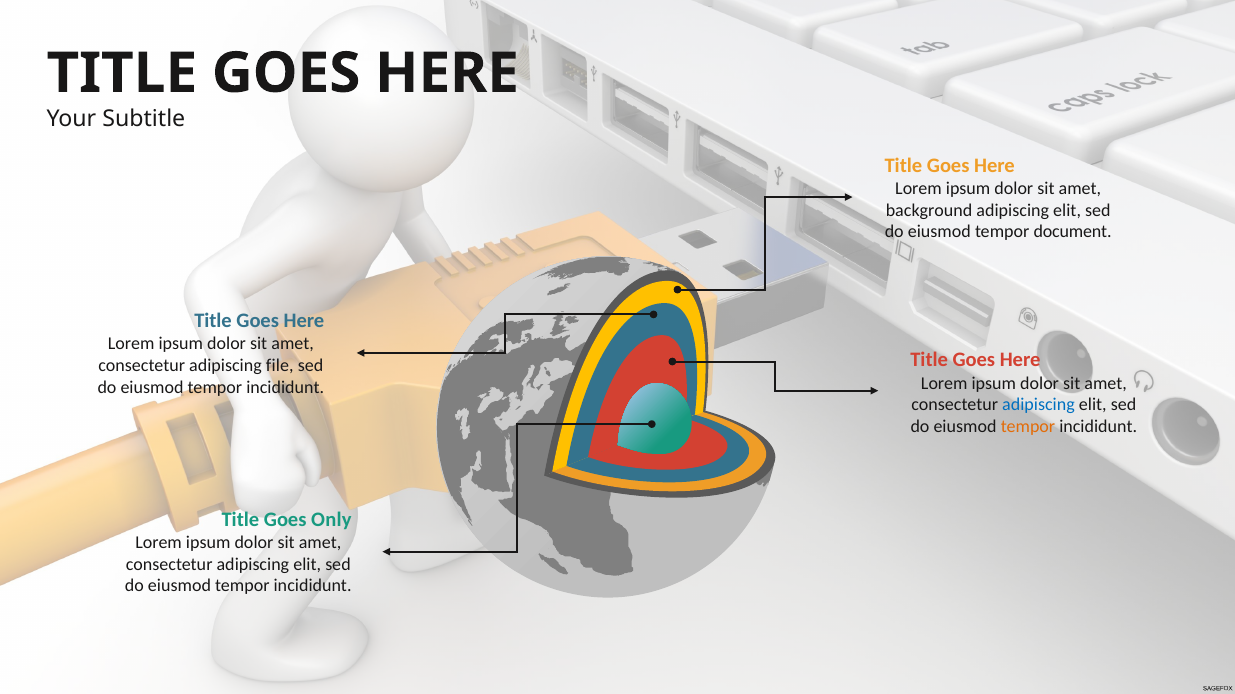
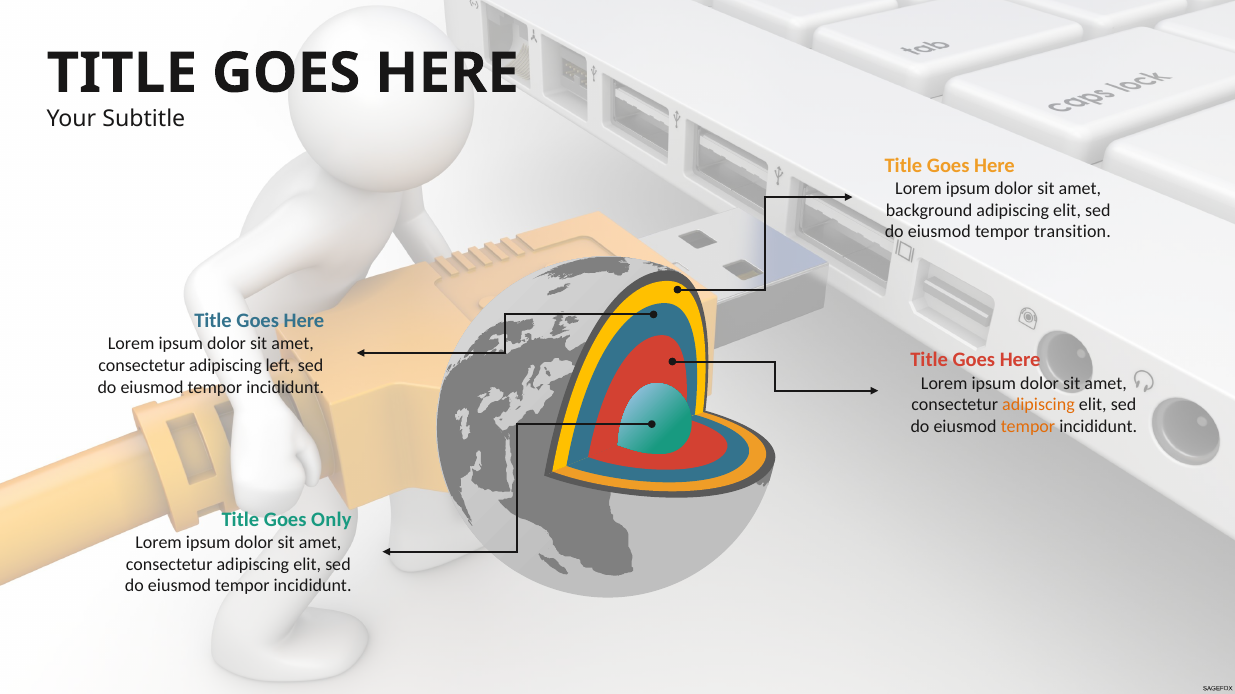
document: document -> transition (1072, 232)
file: file -> left (280, 366)
adipiscing colour: blue -> orange (1038, 405)
